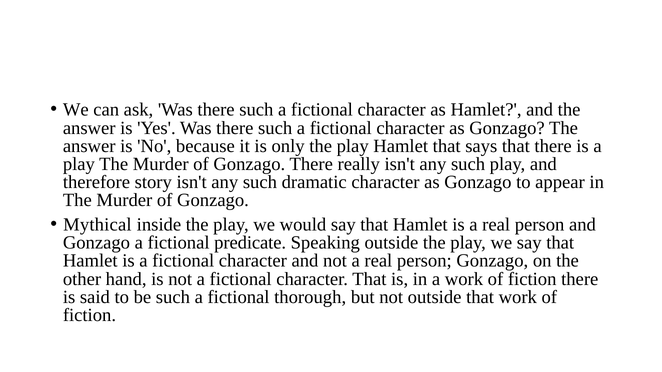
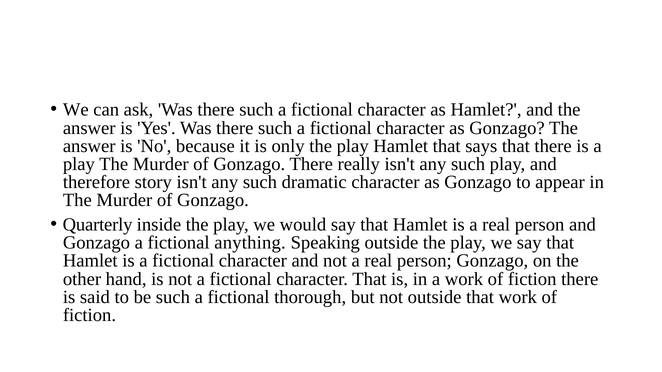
Mythical: Mythical -> Quarterly (98, 225)
predicate: predicate -> anything (250, 243)
